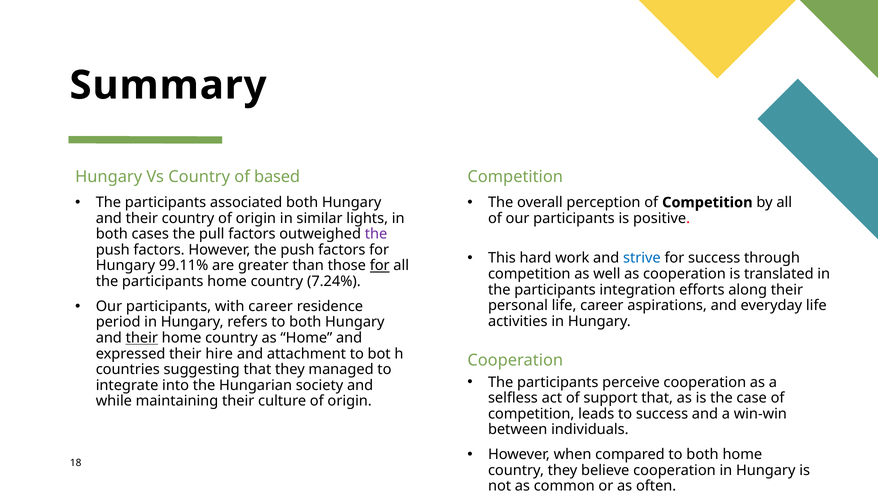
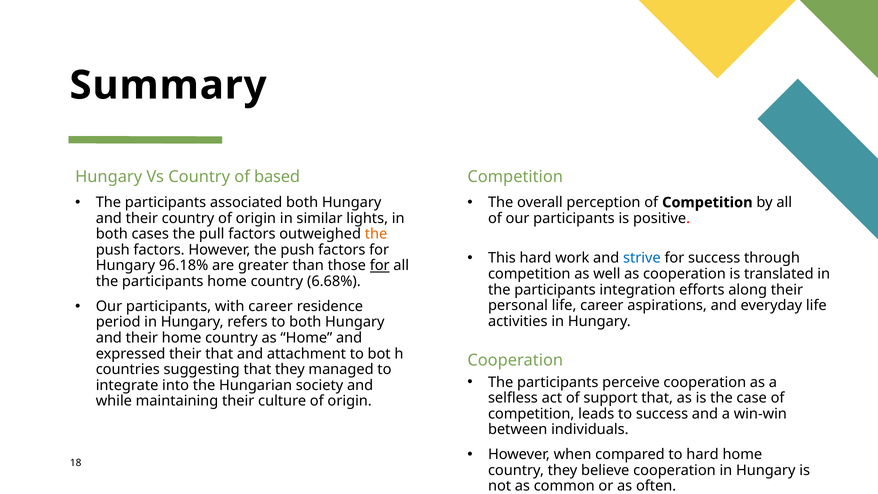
the colour: purple -> orange (376, 234)
99.11%: 99.11% -> 96.18% (184, 266)
7.24%: 7.24% -> 6.68% (334, 281)
their underline: present -> none (142, 338)
their hire: hire -> that (219, 354)
compared to both: both -> hard (703, 454)
